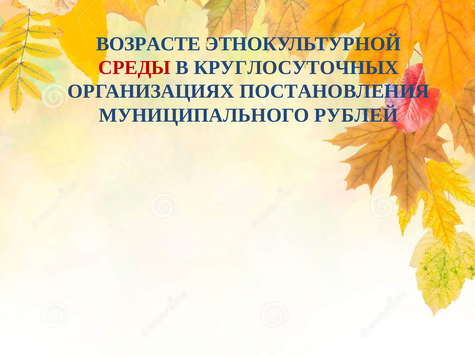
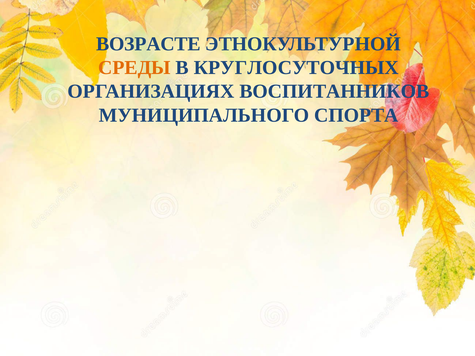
СРЕДЫ colour: red -> orange (134, 68)
ПОСТАНОВЛЕНИЯ: ПОСТАНОВЛЕНИЯ -> ВОСПИТАННИКОВ (334, 92)
РУБЛЕЙ: РУБЛЕЙ -> СПОРТА (356, 115)
